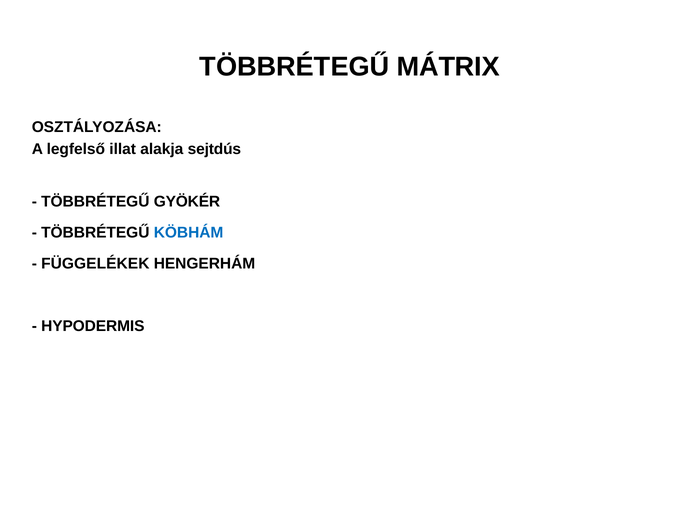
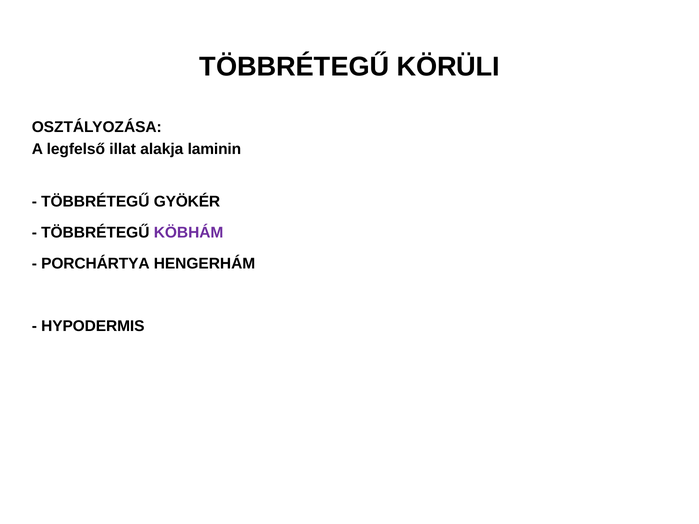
MÁTRIX: MÁTRIX -> KÖRÜLI (448, 67)
sejtdús: sejtdús -> laminin (214, 149)
KÖBHÁM colour: blue -> purple (189, 233)
FÜGGELÉKEK: FÜGGELÉKEK -> PORCHÁRTYA (95, 264)
